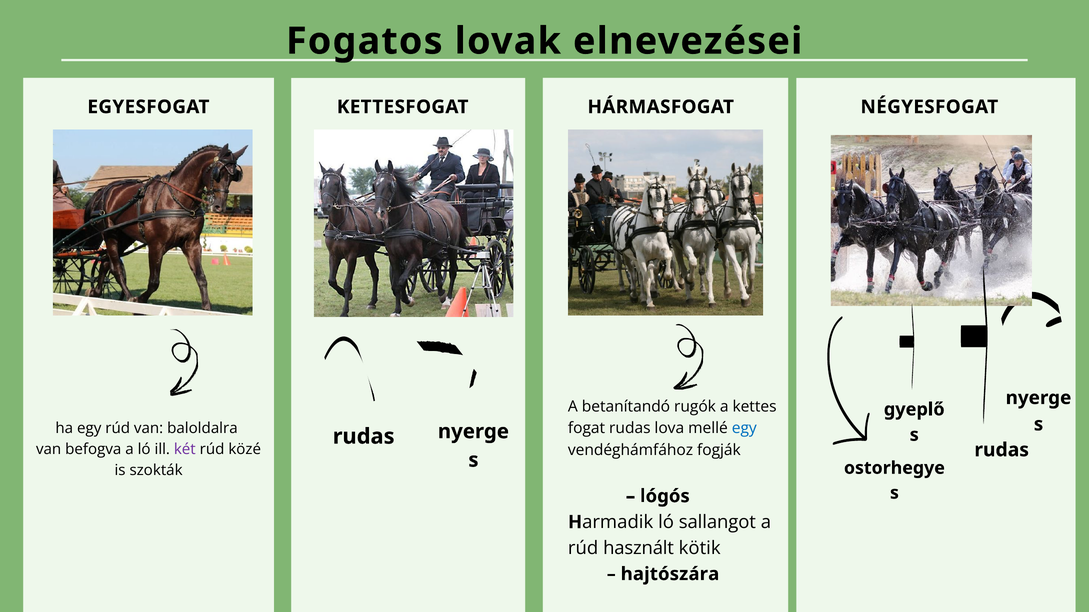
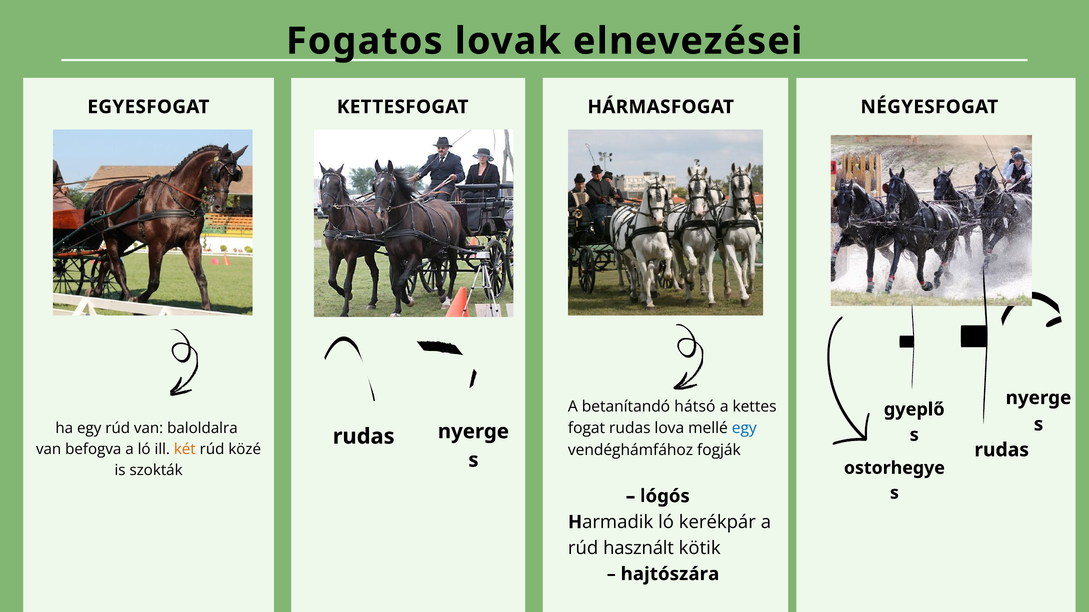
rugók: rugók -> hátsó (695, 407)
két colour: purple -> orange (185, 450)
sallangot: sallangot -> kerékpár (717, 523)
